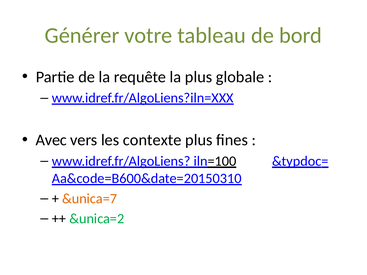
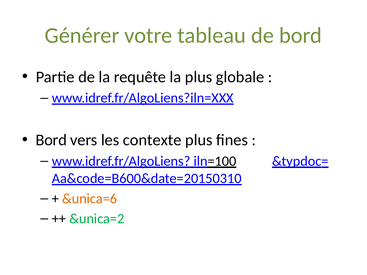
Avec: Avec -> Bord (51, 140)
&unica=7: &unica=7 -> &unica=6 (90, 199)
